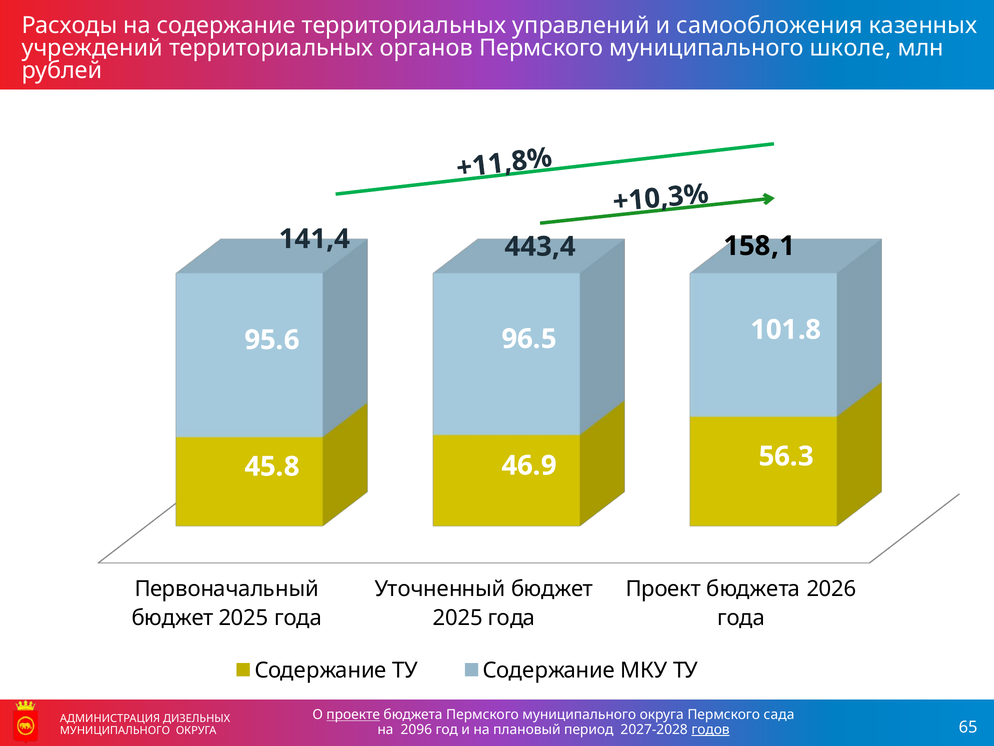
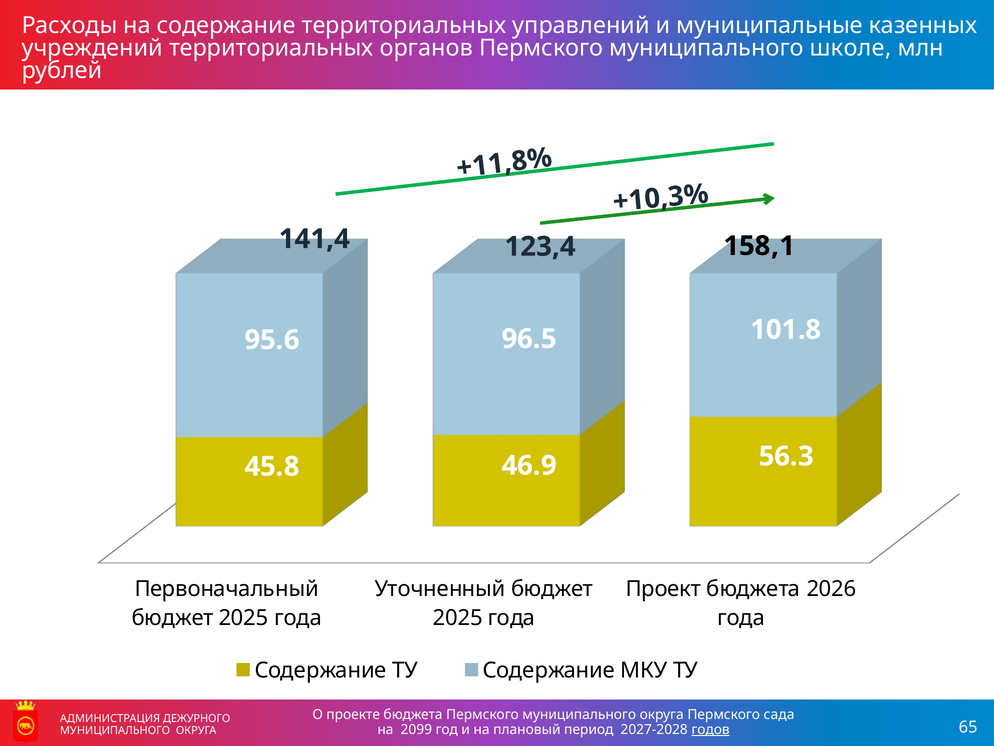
самообложения: самообложения -> муниципальные (770, 25)
443,4: 443,4 -> 123,4 (540, 246)
проекте underline: present -> none (353, 714)
ДИЗЕЛЬНЫХ: ДИЗЕЛЬНЫХ -> ДЕЖУРНОГО (197, 718)
2096: 2096 -> 2099 (416, 729)
